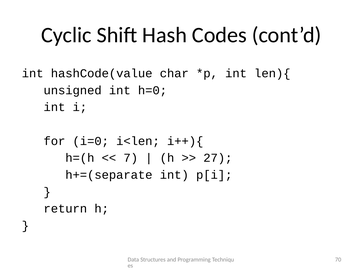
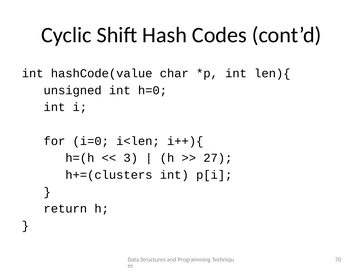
7: 7 -> 3 (131, 158)
h+=(separate: h+=(separate -> h+=(clusters (109, 175)
